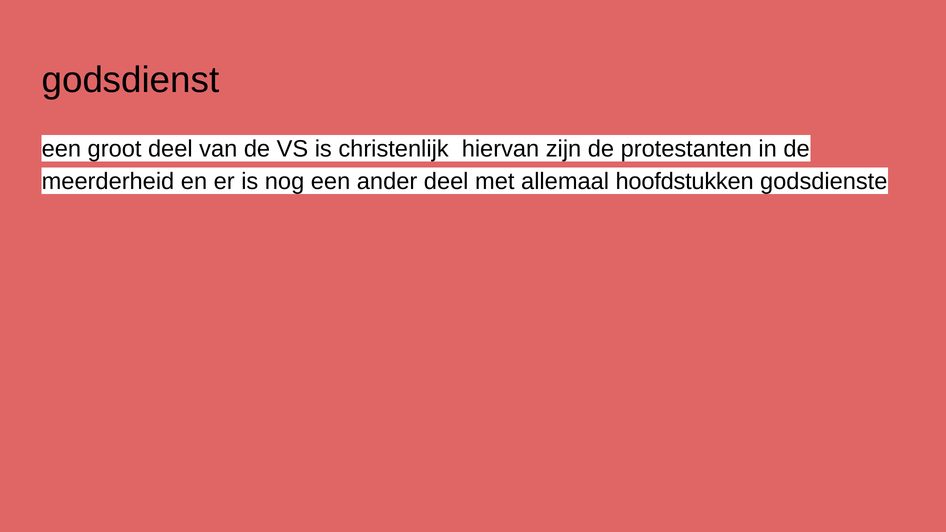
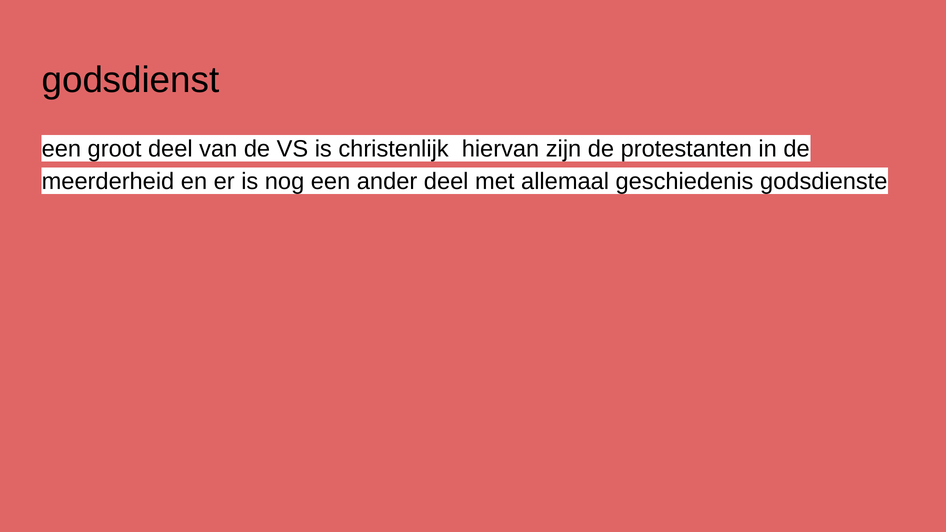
hoofdstukken: hoofdstukken -> geschiedenis (685, 181)
